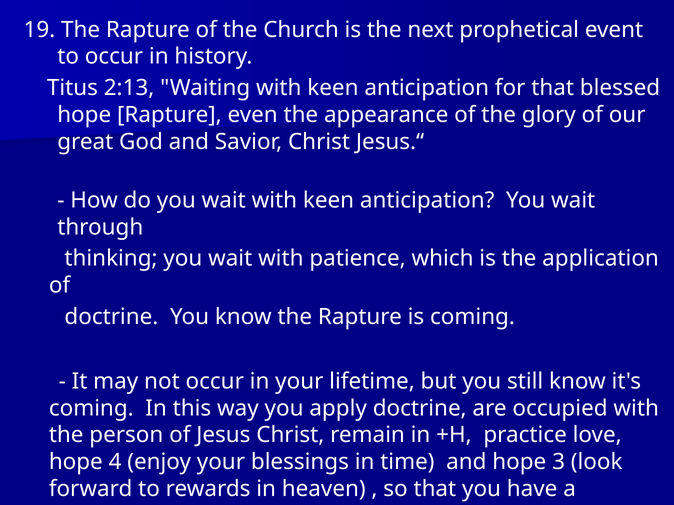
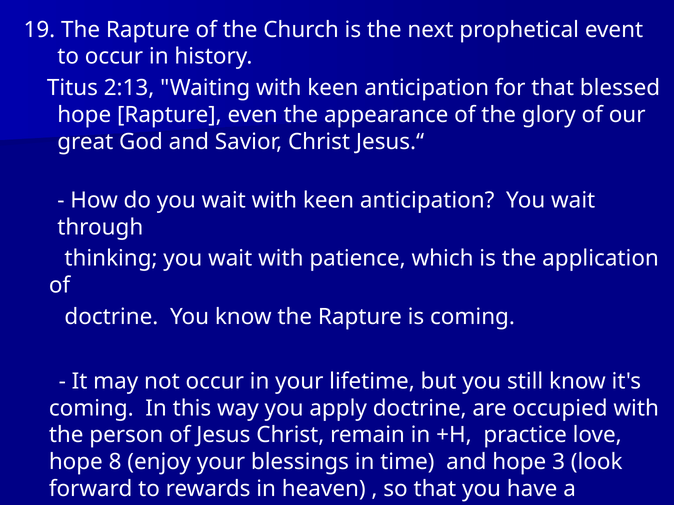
4: 4 -> 8 (115, 462)
